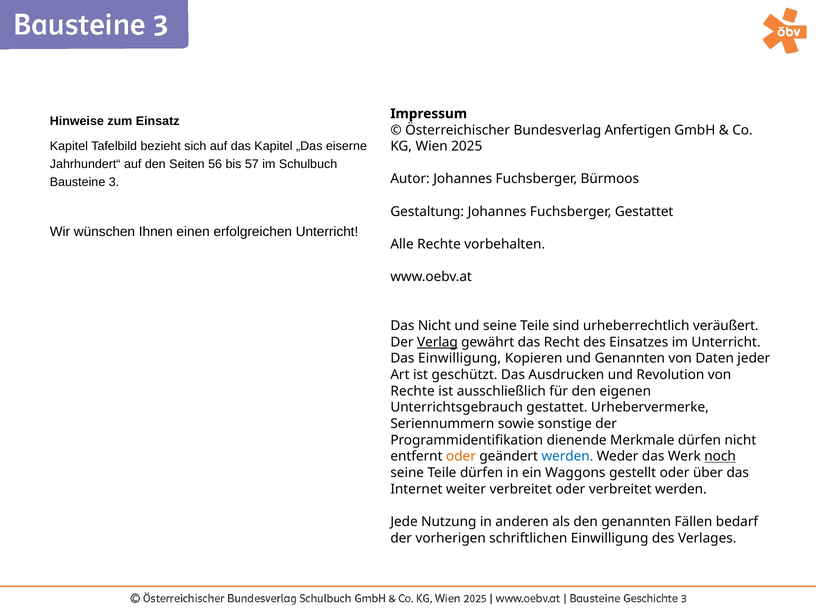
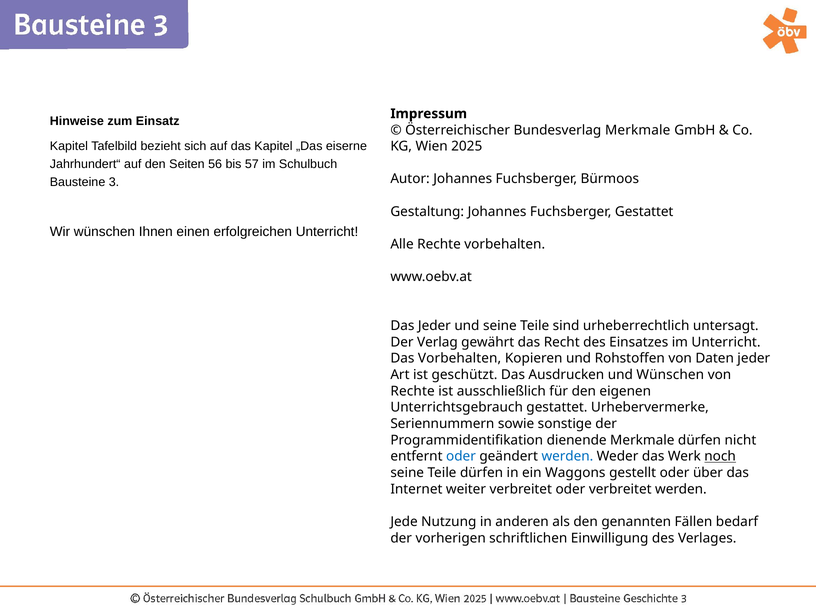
Bundesverlag Anfertigen: Anfertigen -> Merkmale (638, 130)
Das Nicht: Nicht -> Jeder (434, 326)
veräußert: veräußert -> untersagt (726, 326)
Verlag underline: present -> none (437, 342)
Das Einwilligung: Einwilligung -> Vorbehalten (460, 359)
und Genannten: Genannten -> Rohstoffen (630, 359)
und Revolution: Revolution -> Wünschen (670, 375)
oder colour: orange -> blue (461, 456)
